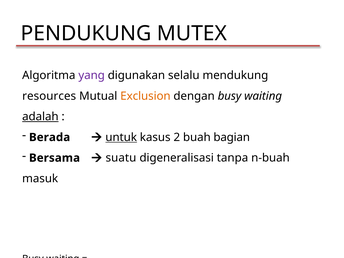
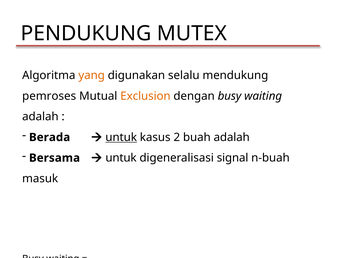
yang colour: purple -> orange (92, 75)
resources: resources -> pemroses (49, 96)
adalah underline: present -> none (40, 117)
buah bagian: bagian -> adalah (232, 137)
suatu: suatu -> untuk (121, 158)
digeneralisasi tanpa: tanpa -> signal (233, 158)
